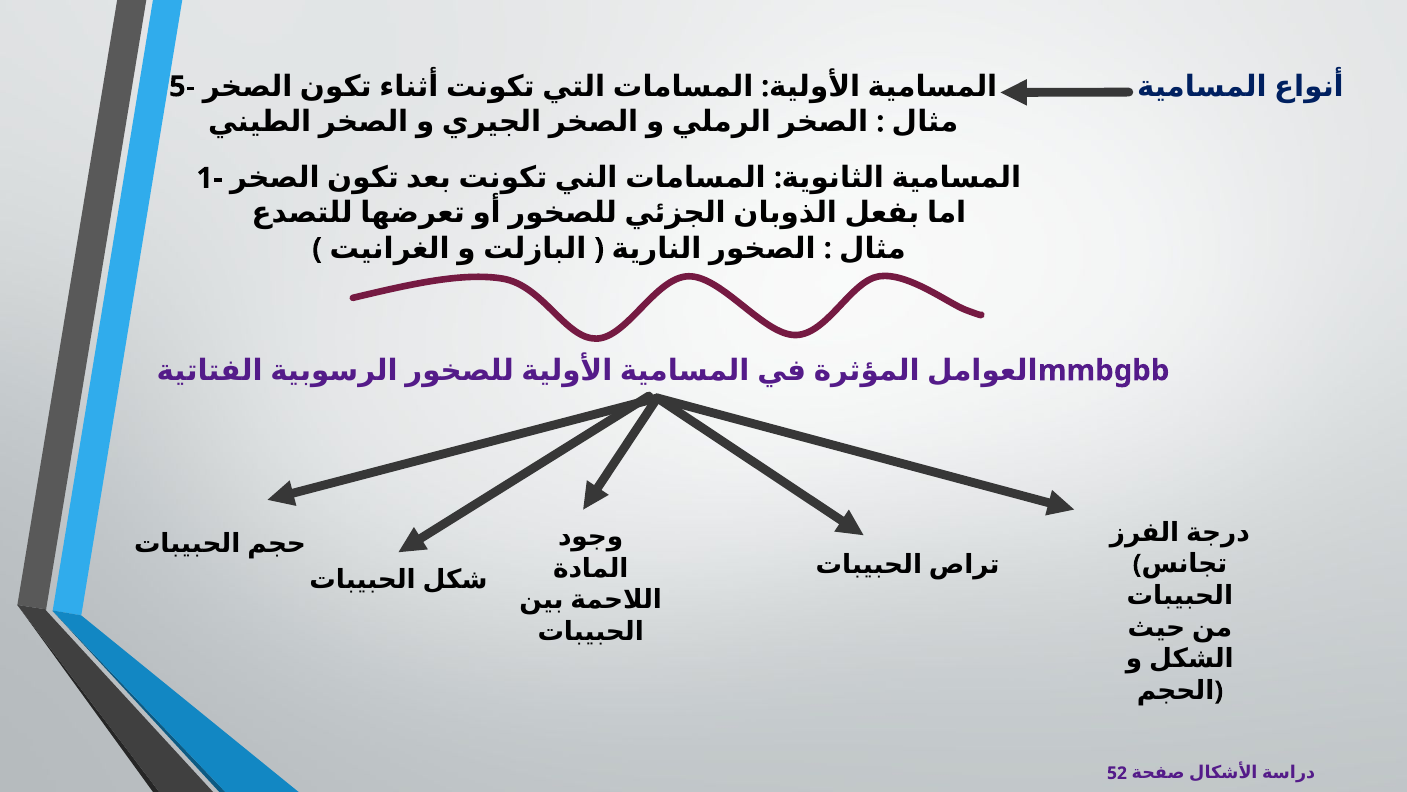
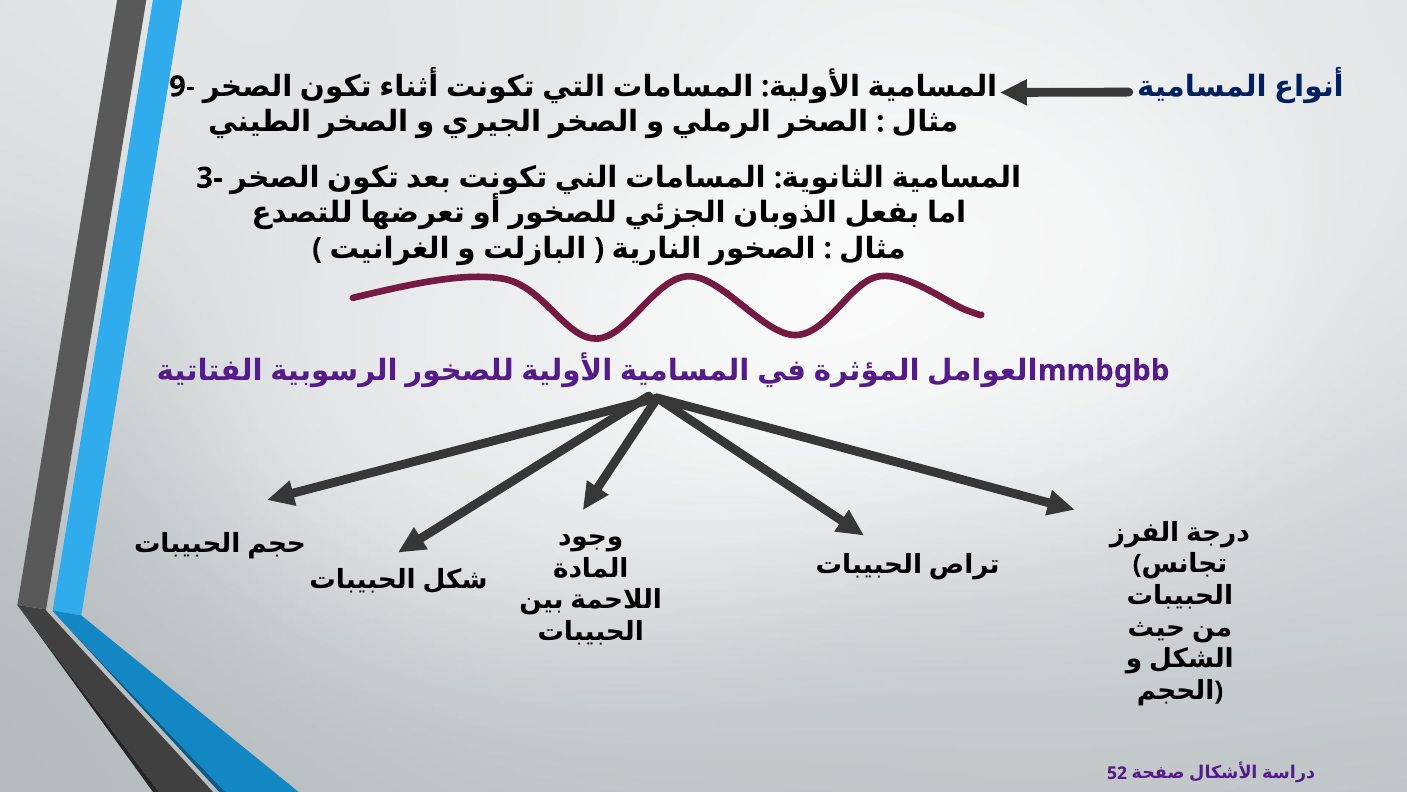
5-: 5- -> 9- (182, 86)
1-: 1- -> 3- (209, 178)
